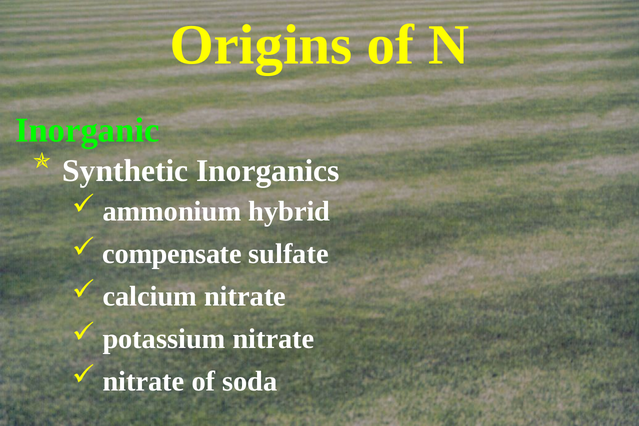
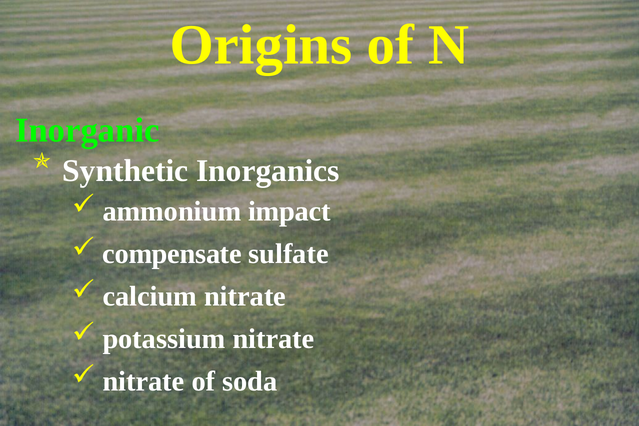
hybrid: hybrid -> impact (289, 211)
